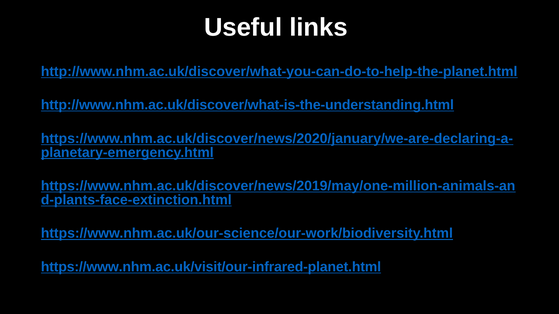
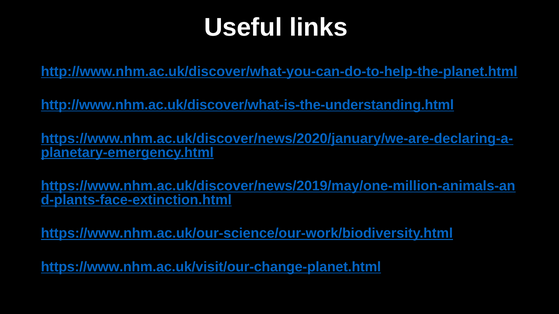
https://www.nhm.ac.uk/visit/our-infrared-planet.html: https://www.nhm.ac.uk/visit/our-infrared-planet.html -> https://www.nhm.ac.uk/visit/our-change-planet.html (211, 267)
